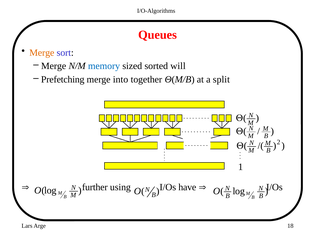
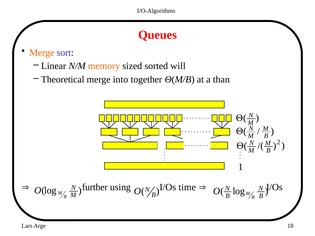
Merge: Merge -> Linear (54, 66)
memory colour: blue -> orange (104, 66)
Prefetching: Prefetching -> Theoretical (63, 80)
split: split -> than (221, 80)
have: have -> time (187, 187)
